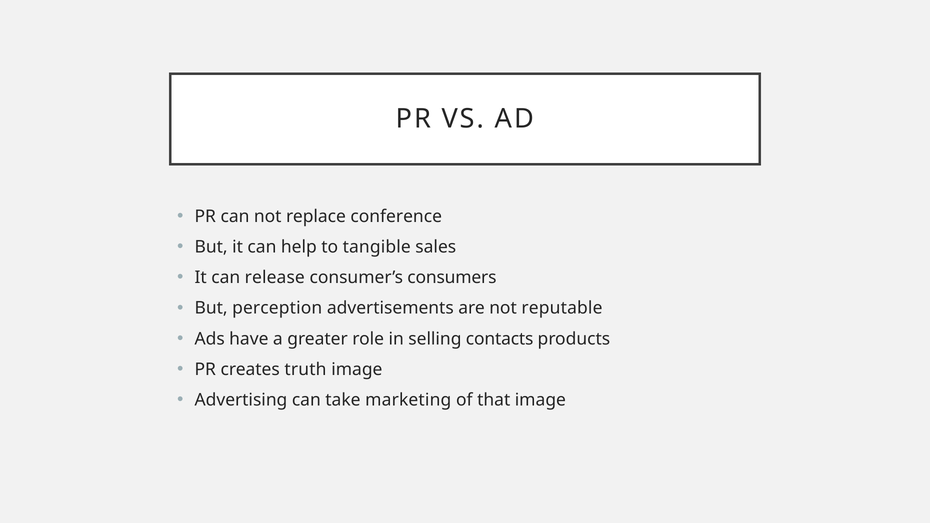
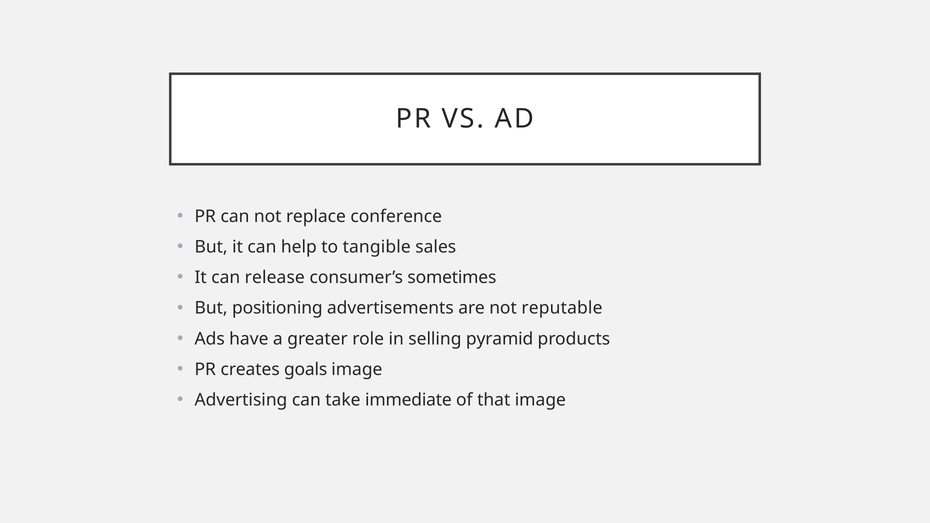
consumers: consumers -> sometimes (452, 278)
perception: perception -> positioning (277, 308)
contacts: contacts -> pyramid (500, 339)
truth: truth -> goals (306, 369)
marketing: marketing -> immediate (408, 400)
